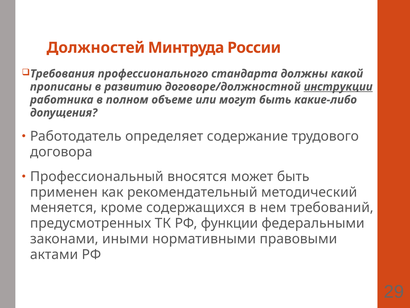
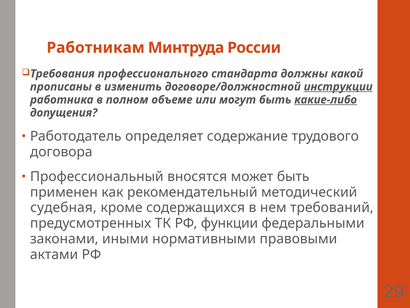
Должностей: Должностей -> Работникам (96, 48)
развитию: развитию -> изменить (133, 87)
какие-либо underline: none -> present (326, 100)
меняется: меняется -> судебная (63, 207)
